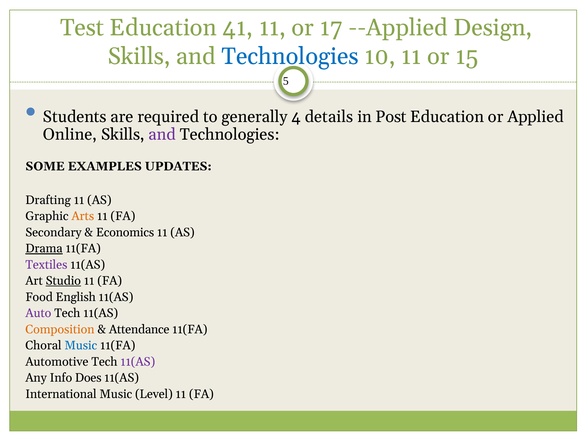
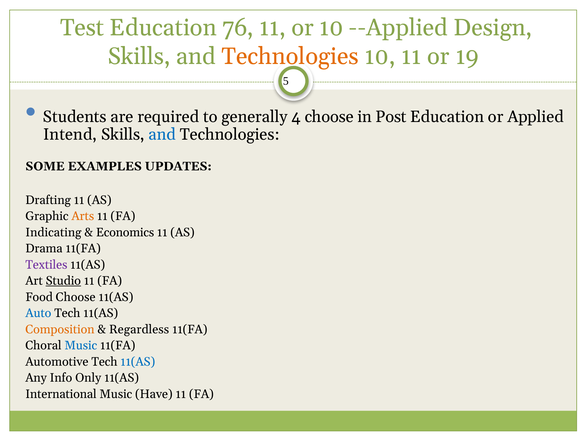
41: 41 -> 76 (238, 28)
or 17: 17 -> 10 (331, 28)
Technologies colour: blue -> orange (290, 56)
15: 15 -> 19 (467, 56)
4 details: details -> choose (329, 117)
Online: Online -> Intend (70, 134)
and colour: purple -> blue (162, 134)
Secondary: Secondary -> Indicating (53, 232)
Drama underline: present -> none (44, 248)
Food English: English -> Choose (76, 297)
Auto colour: purple -> blue (38, 313)
Attendance: Attendance -> Regardless (139, 329)
11(AS colour: purple -> blue (138, 361)
Does: Does -> Only (88, 377)
Level: Level -> Have (154, 393)
